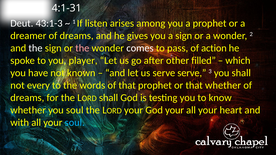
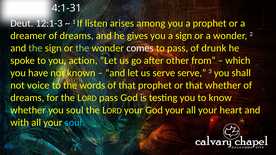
43:1-3: 43:1-3 -> 12:1-3 (49, 23)
the colour: white -> light green (36, 48)
the colour: pink -> light green (82, 48)
action: action -> drunk (214, 48)
player: player -> action (83, 61)
filled: filled -> from (204, 61)
every: every -> voice (38, 85)
shall: shall -> pass (108, 98)
